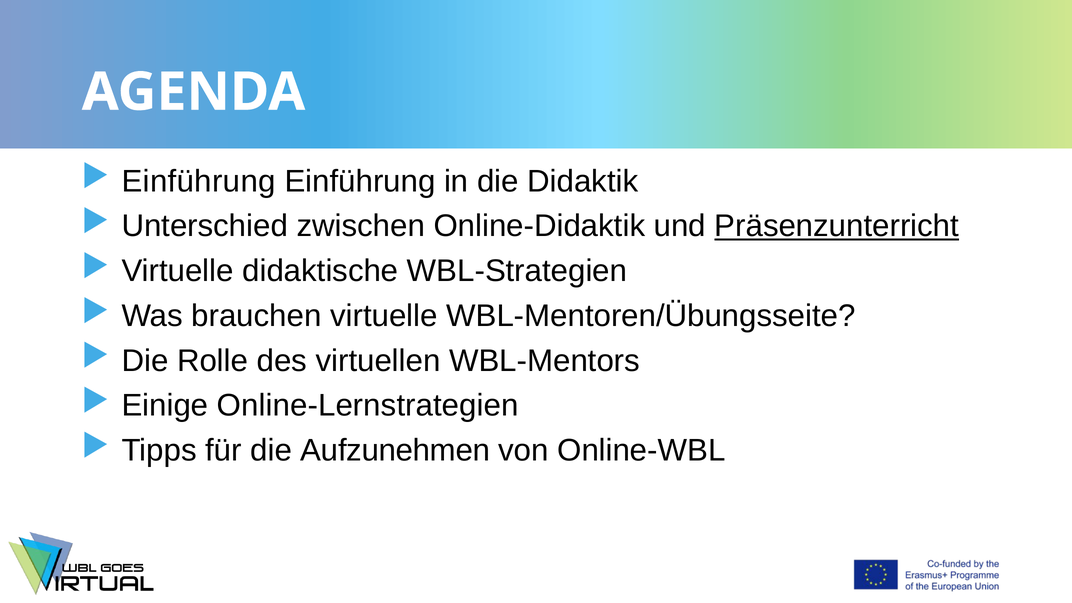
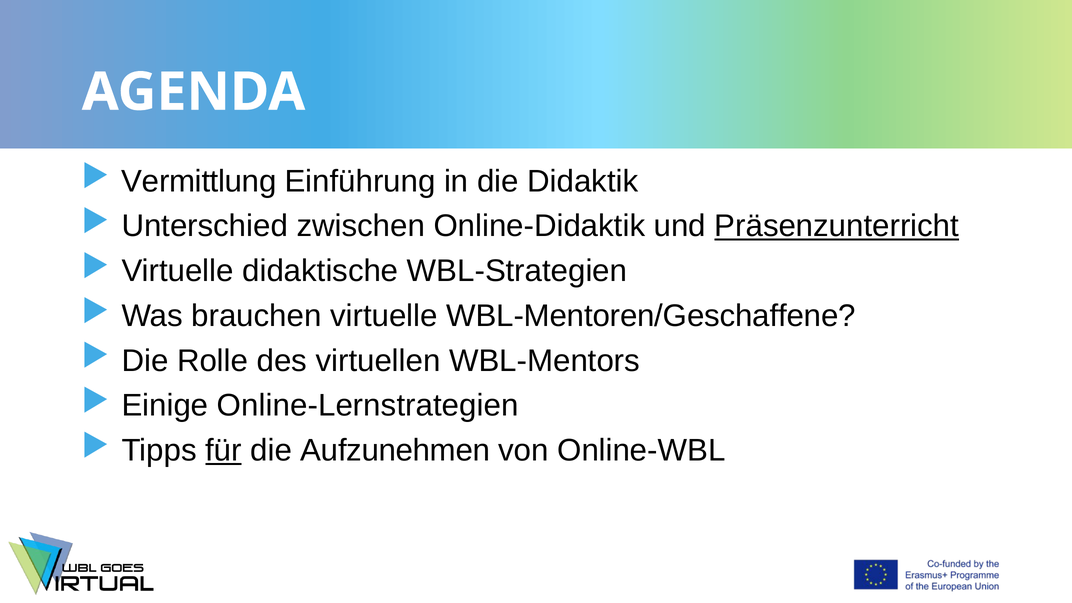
Einführung: Einführung -> Vermittlung (199, 181)
WBL-Mentoren/Übungsseite: WBL-Mentoren/Übungsseite -> WBL-Mentoren/Geschaffene (651, 316)
für underline: none -> present (223, 450)
